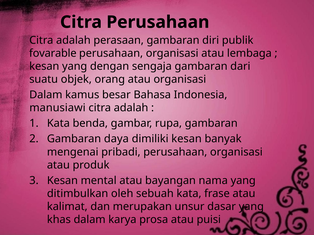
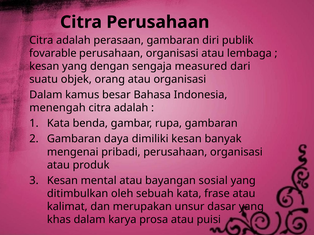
sengaja gambaran: gambaran -> measured (201, 66)
manusiawi: manusiawi -> menengah (57, 108)
nama: nama -> sosial (213, 181)
